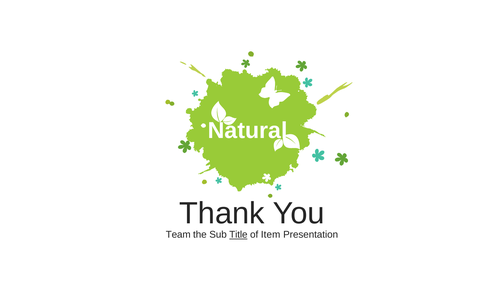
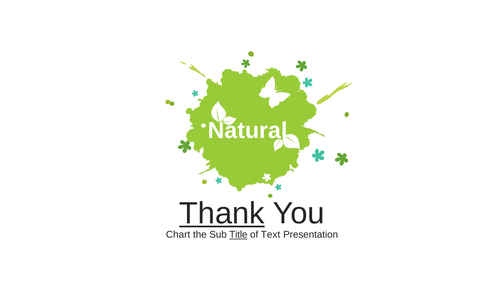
Thank underline: none -> present (222, 214)
Team: Team -> Chart (178, 235)
Item: Item -> Text (271, 235)
